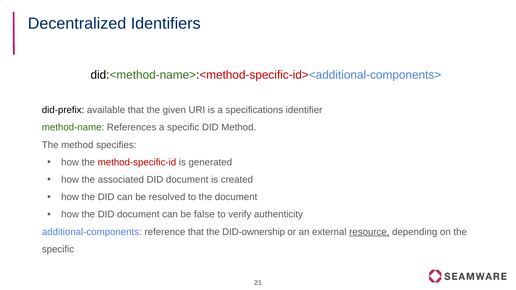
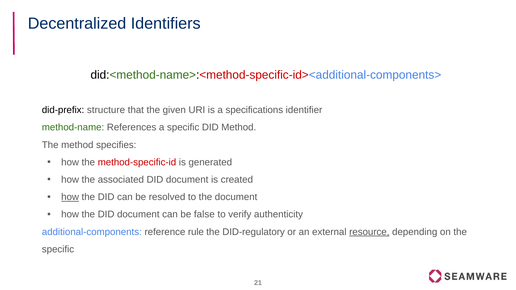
available: available -> structure (106, 110)
how underline: none -> present (70, 197)
reference that: that -> rule (196, 232)
DID-ownership: DID-ownership -> DID-regulatory (254, 232)
